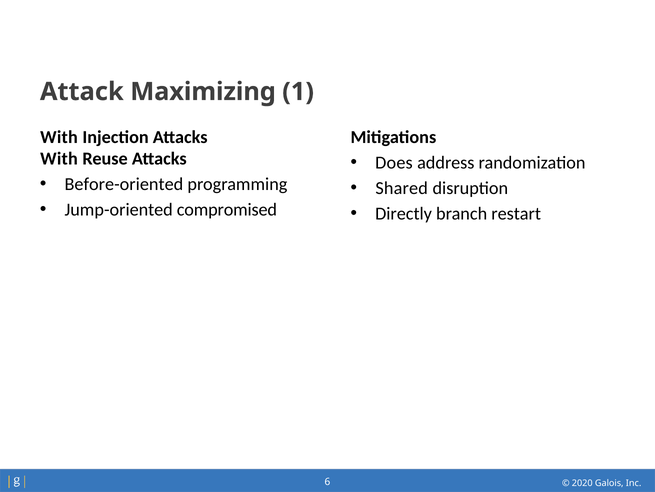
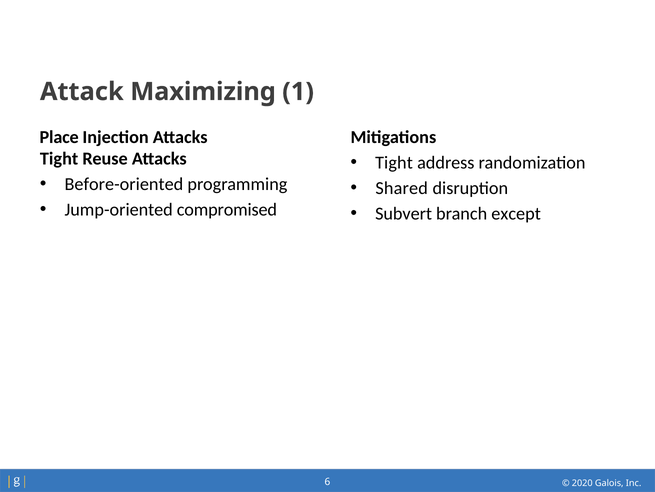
With: With -> Place (59, 137)
With: With -> Tight (59, 159)
Does: Does -> Tight (394, 162)
Directly: Directly -> Subvert (404, 213)
restart: restart -> except (516, 213)
